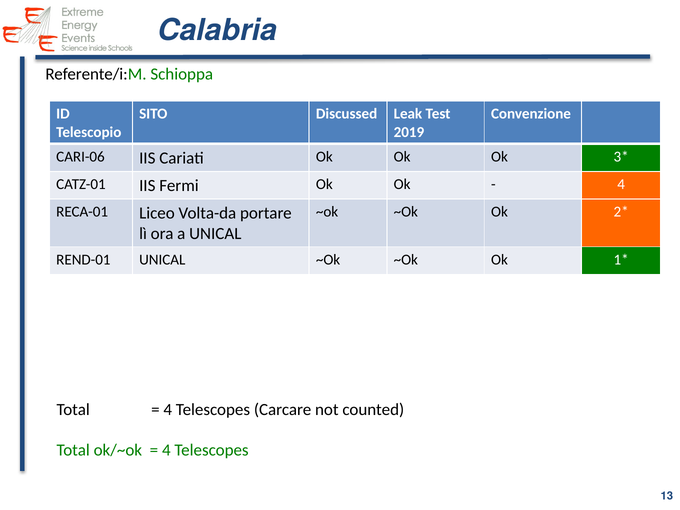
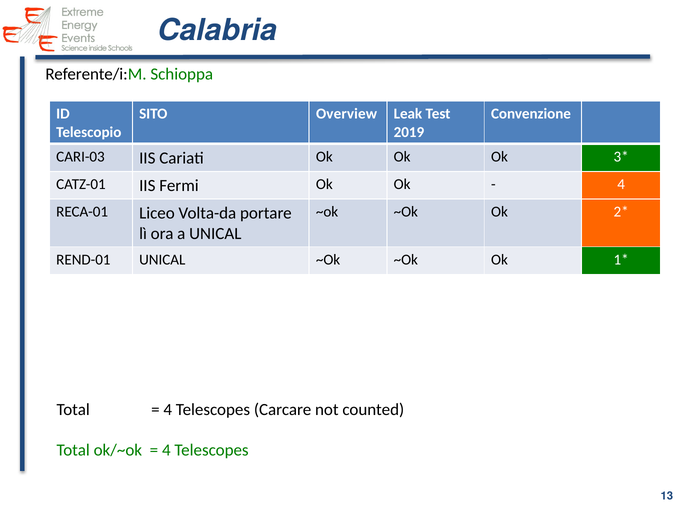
Discussed: Discussed -> Overview (347, 114)
CARI-06: CARI-06 -> CARI-03 (80, 157)
